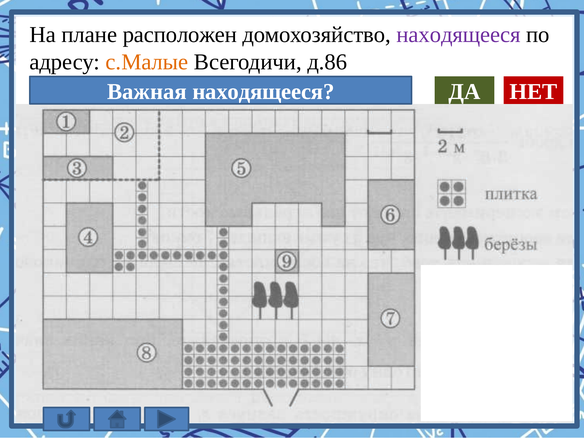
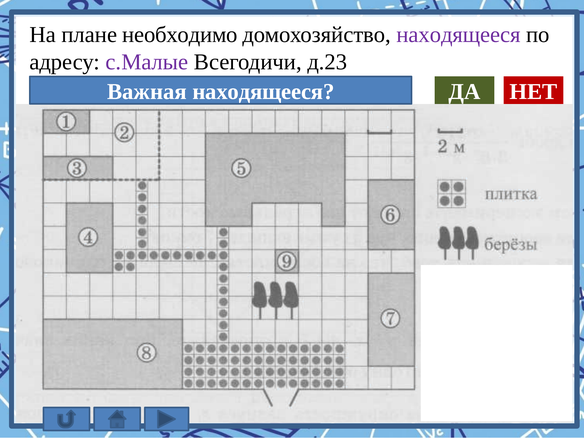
расположен: расположен -> необходимо (180, 35)
с.Малые colour: orange -> purple (147, 62)
д.86: д.86 -> д.23 (327, 62)
